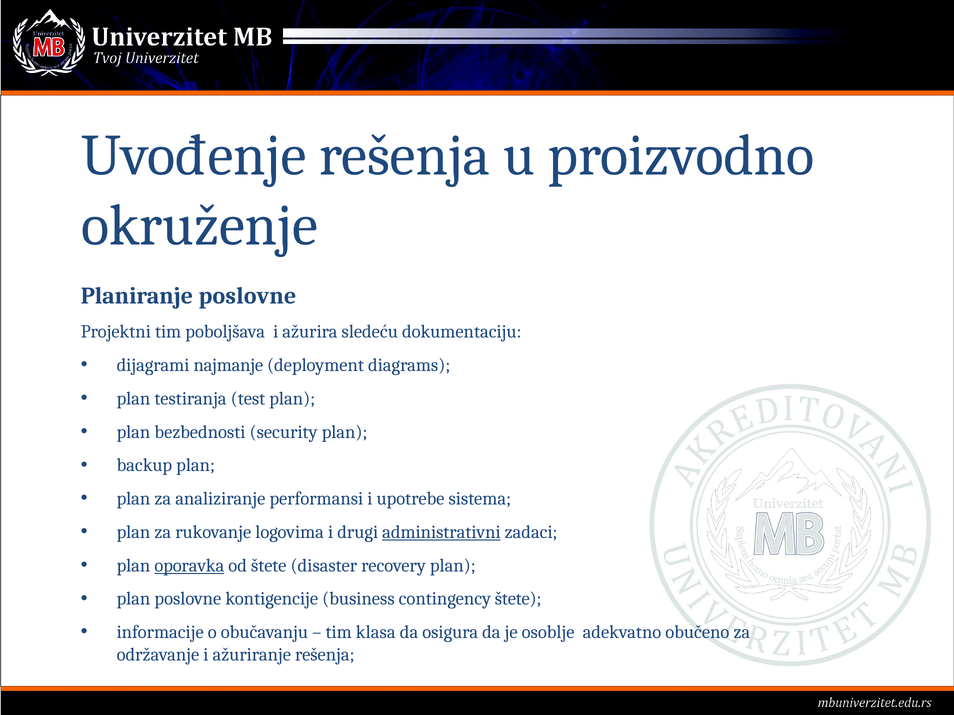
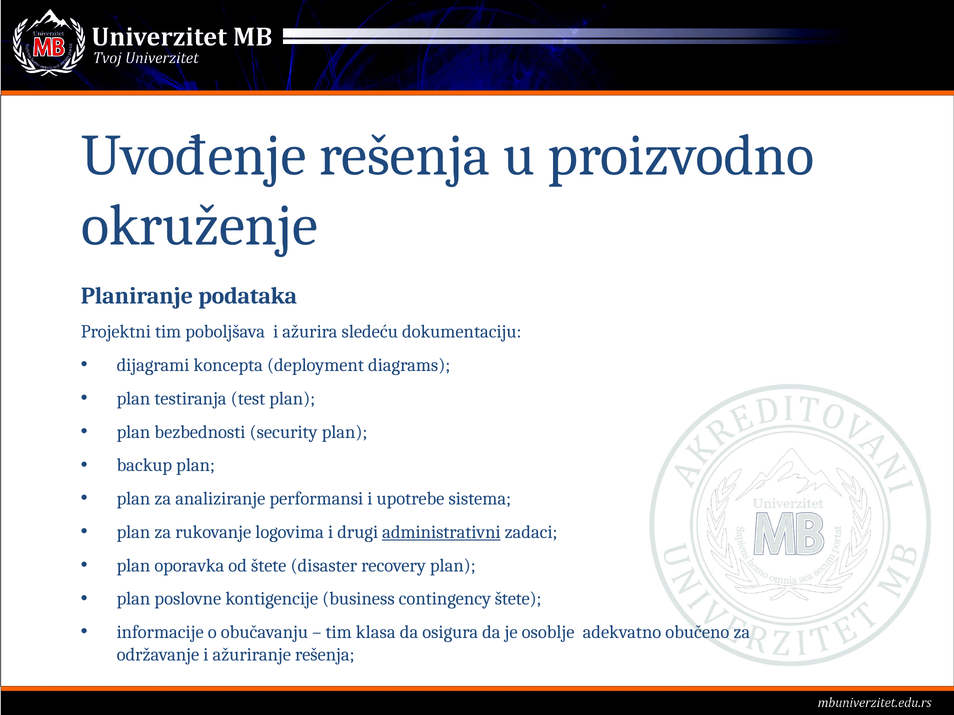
Planiranje poslovne: poslovne -> podataka (248, 296)
najmanje: najmanje -> koncepta (228, 365)
oporavka underline: present -> none (189, 566)
